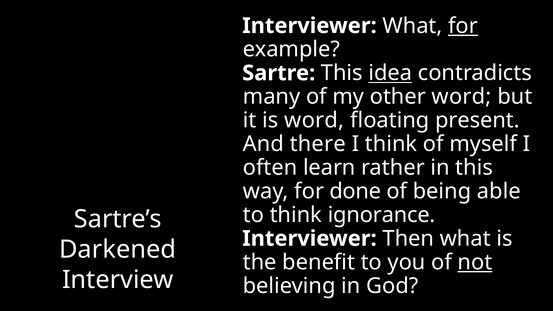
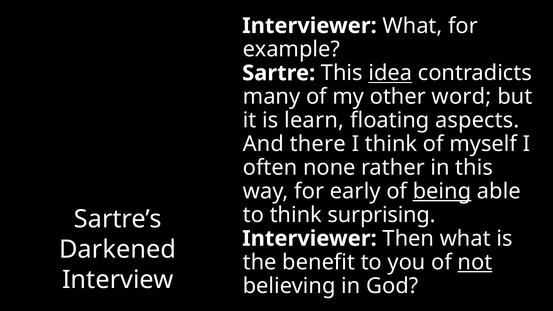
for underline: present -> none (463, 26)
is word: word -> learn (314, 120)
present: present -> aspects (477, 120)
learn: learn -> none (329, 168)
done: done -> early (355, 191)
being underline: none -> present (442, 191)
ignorance: ignorance -> surprising (382, 215)
